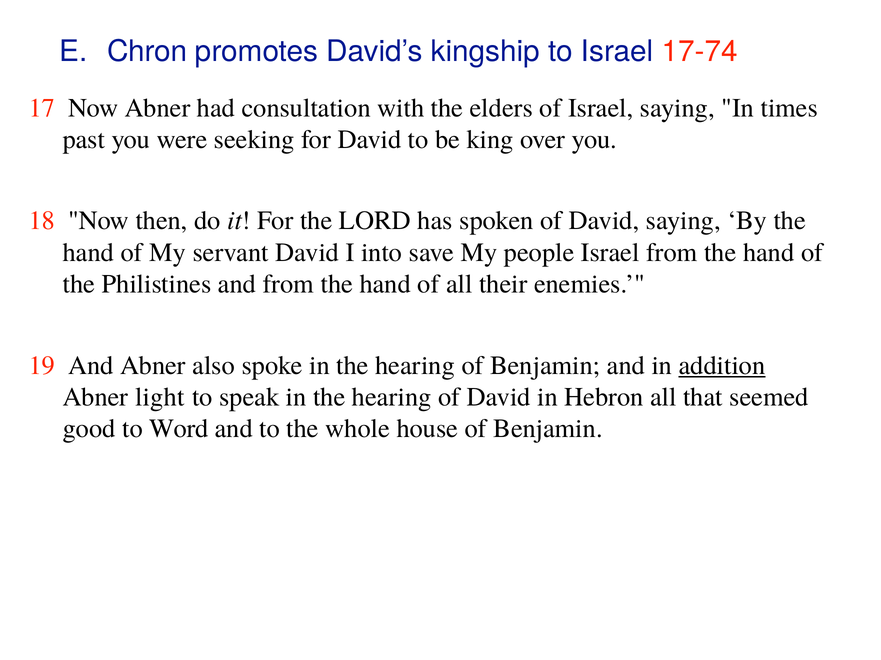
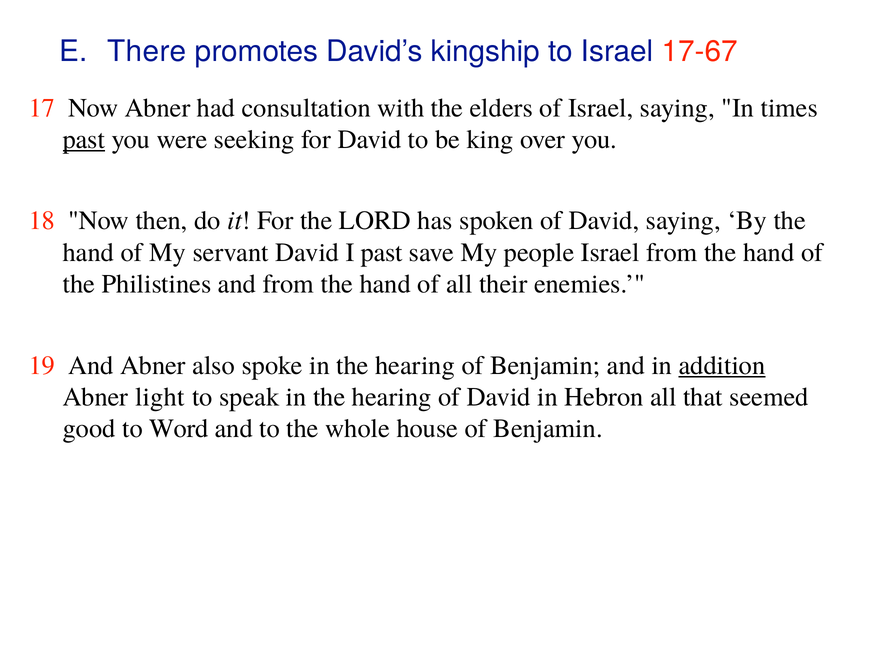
Chron: Chron -> There (147, 52)
17-74: 17-74 -> 17-67 (700, 52)
past underline: none -> present (84, 140)
I into: into -> past (382, 253)
